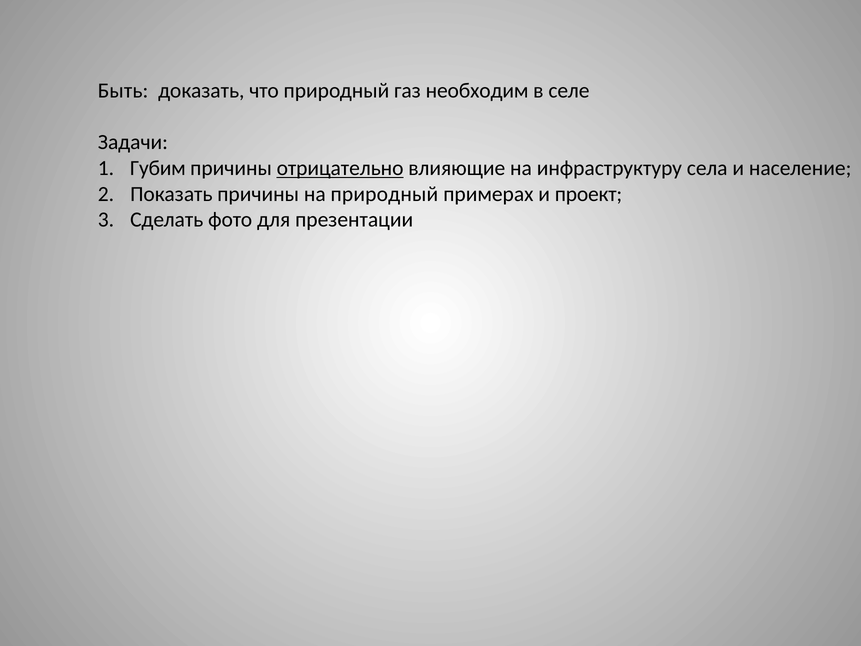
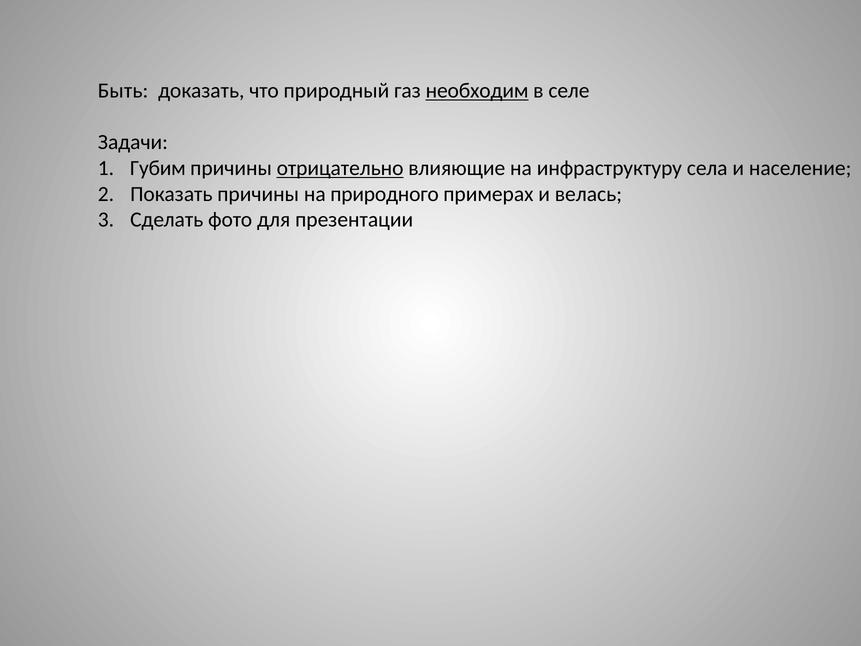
необходим underline: none -> present (477, 91)
на природный: природный -> природного (385, 194)
проект: проект -> велась (588, 194)
